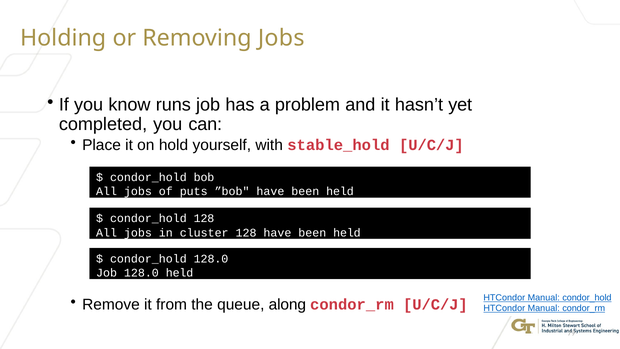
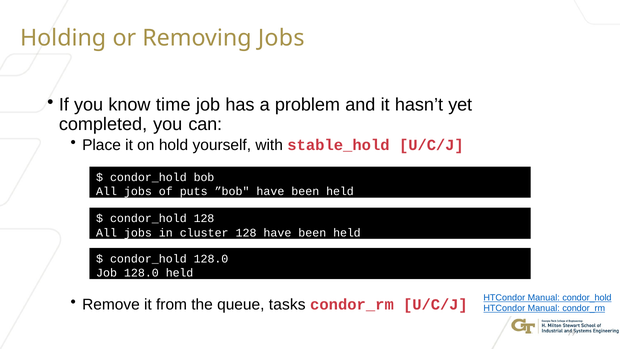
runs: runs -> time (173, 105)
along: along -> tasks (287, 304)
